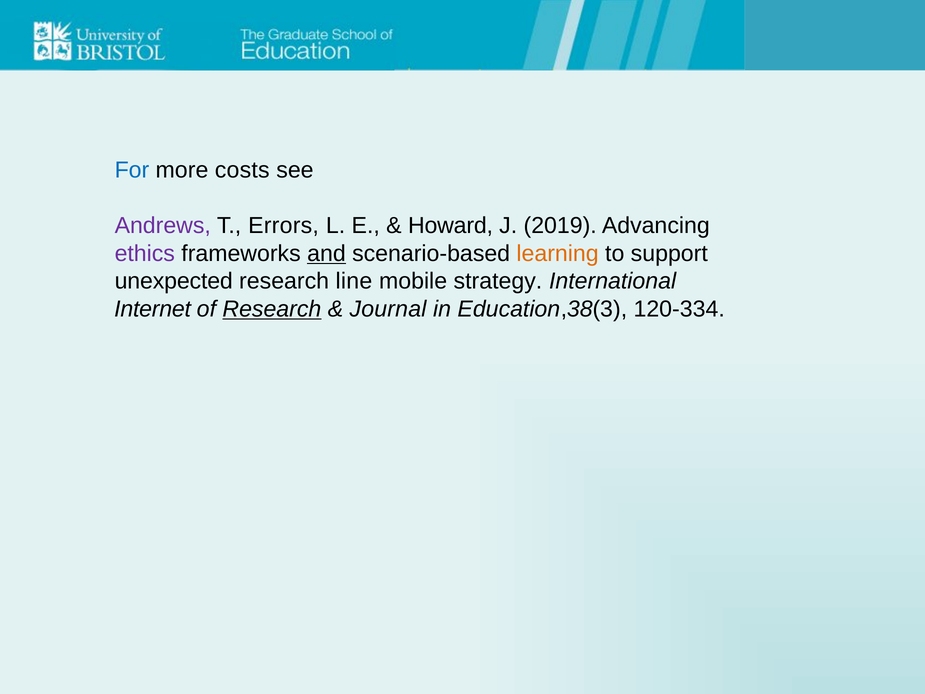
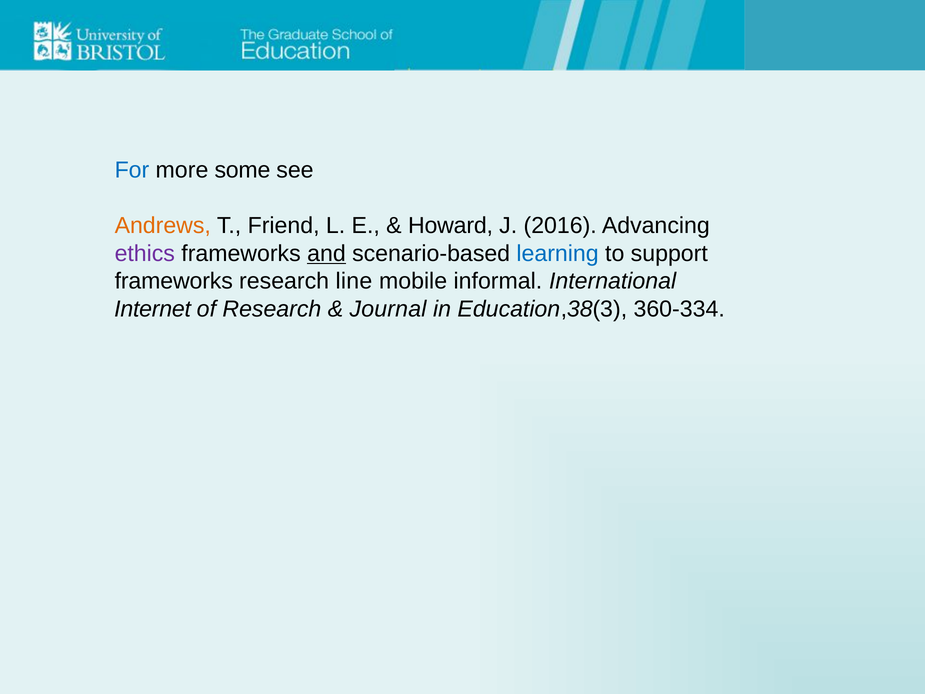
costs: costs -> some (242, 170)
Andrews colour: purple -> orange (163, 226)
Errors: Errors -> Friend (284, 226)
2019: 2019 -> 2016 (560, 226)
learning colour: orange -> blue (558, 253)
unexpected: unexpected -> frameworks (174, 281)
strategy: strategy -> informal (498, 281)
Research underline: present -> none (272, 309)
120-334: 120-334 -> 360-334 (679, 309)
